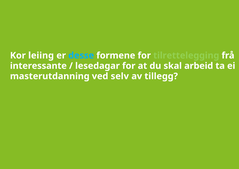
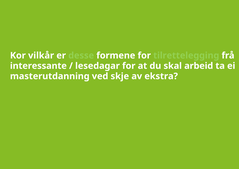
leiing: leiing -> vilkår (41, 55)
desse colour: light blue -> light green (81, 55)
selv: selv -> skje (120, 76)
tillegg: tillegg -> ekstra (161, 76)
